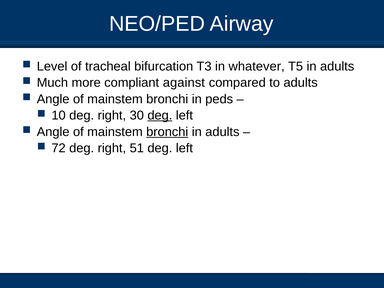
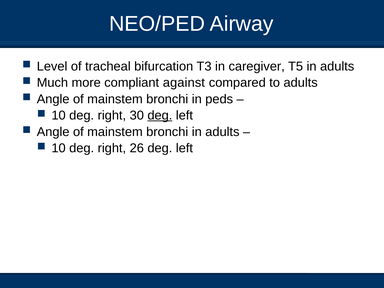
whatever: whatever -> caregiver (257, 66)
bronchi underline: present -> none (167, 132)
72: 72 -> 10 (59, 148)
51: 51 -> 26 (137, 148)
